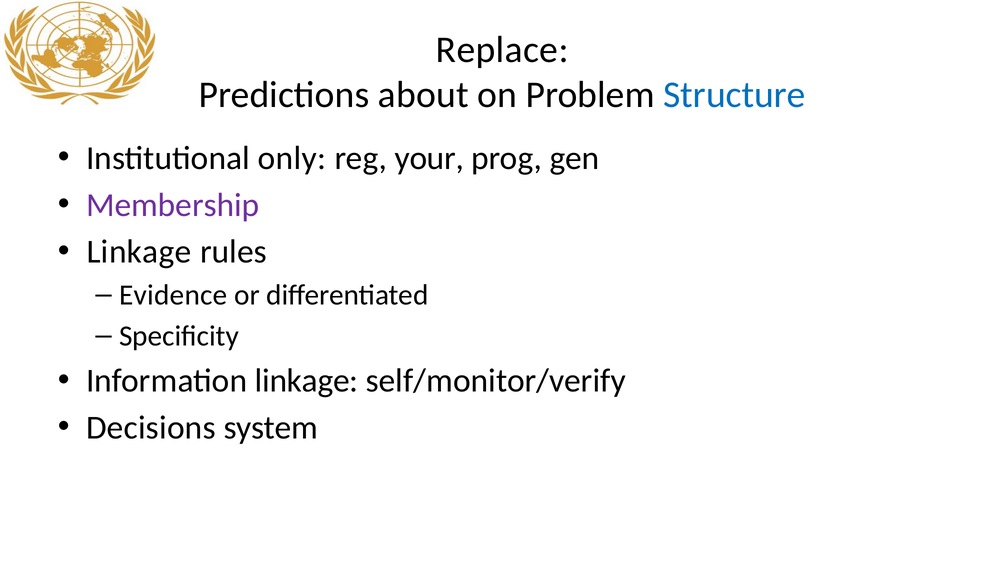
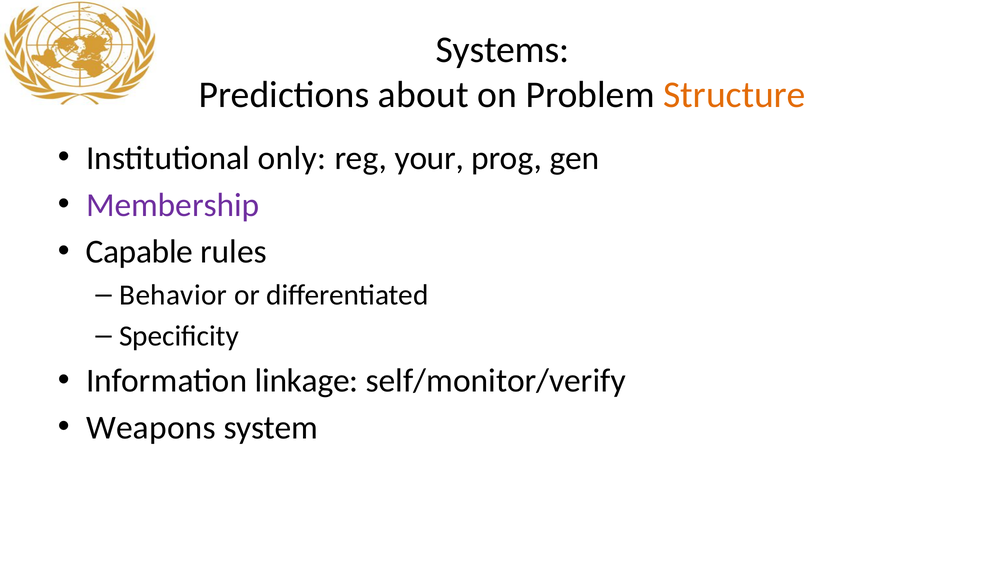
Replace: Replace -> Systems (503, 50)
Structure colour: blue -> orange (734, 95)
Linkage: Linkage -> Capable (139, 252)
Evidence: Evidence -> Behavior (173, 295)
Decisions: Decisions -> Weapons (151, 428)
